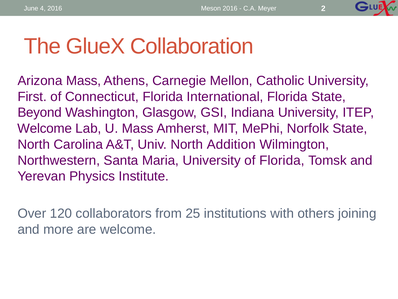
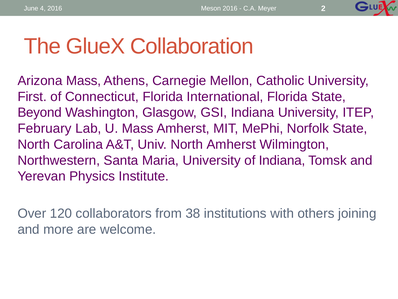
Welcome: Welcome -> February (45, 128)
North Addition: Addition -> Amherst (231, 144)
of Florida: Florida -> Indiana (282, 160)
25: 25 -> 38 (193, 213)
